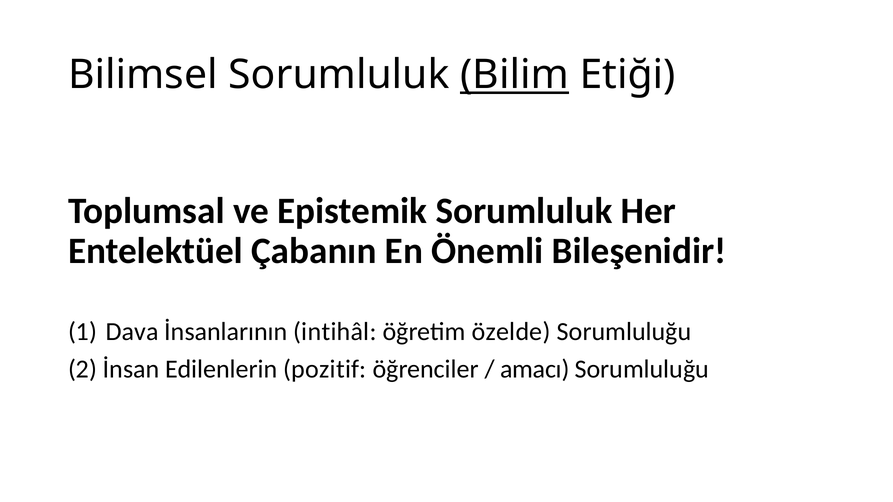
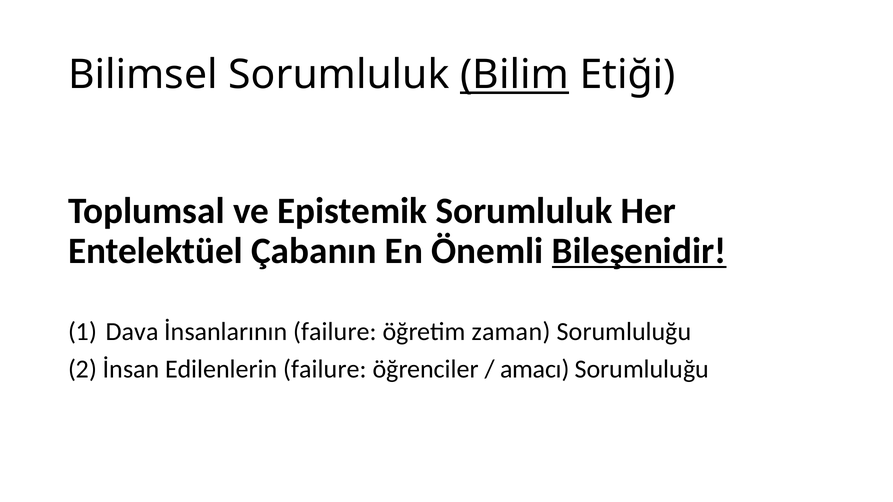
Bileşenidir underline: none -> present (639, 251)
İnsanlarının intihâl: intihâl -> failure (335, 332)
özelde: özelde -> zaman (511, 332)
Edilenlerin pozitif: pozitif -> failure (325, 369)
